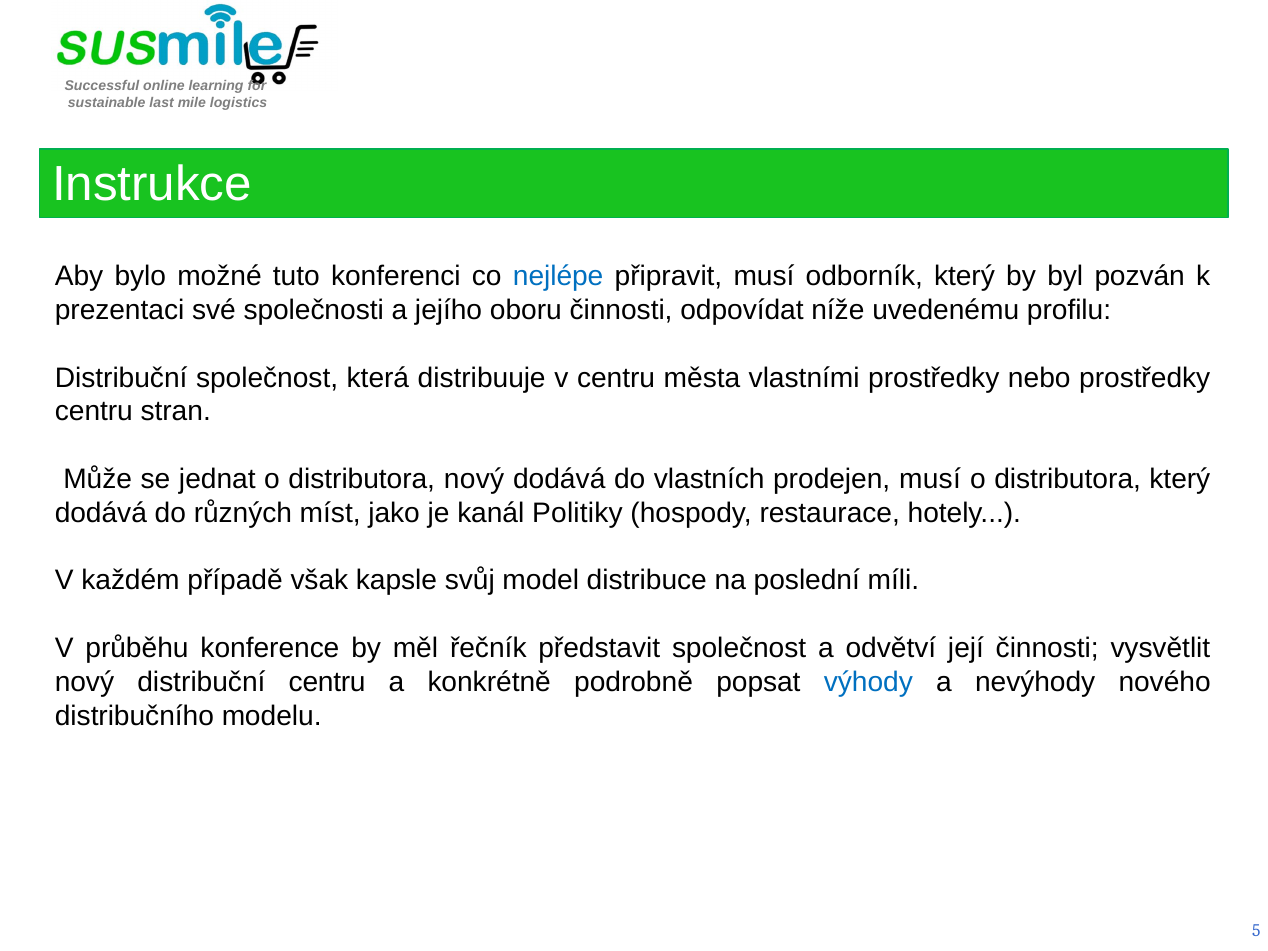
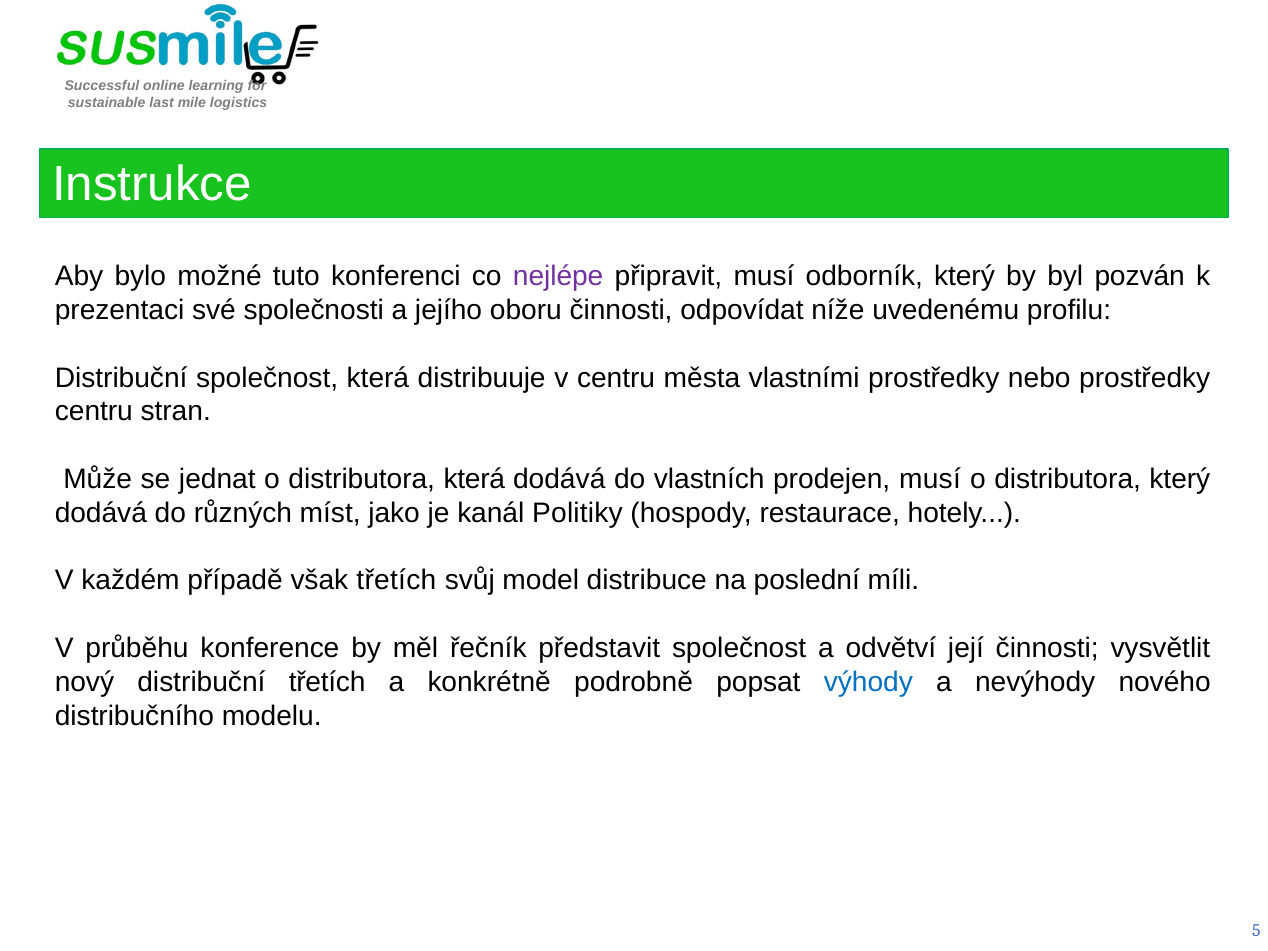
nejlépe colour: blue -> purple (558, 276)
distributora nový: nový -> která (474, 479)
však kapsle: kapsle -> třetích (396, 581)
distribuční centru: centru -> třetích (327, 682)
